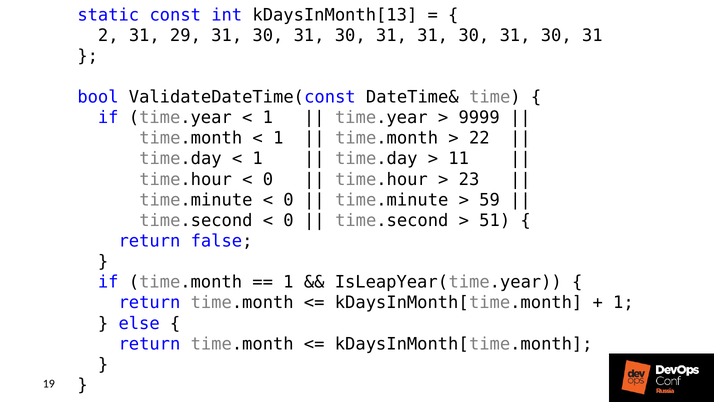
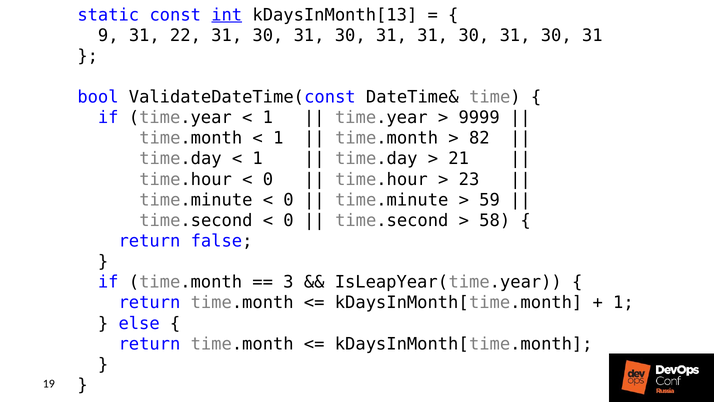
int underline: none -> present (227, 15)
2: 2 -> 9 (108, 35)
29: 29 -> 22 (185, 35)
22: 22 -> 82 (479, 138)
11: 11 -> 21 (459, 159)
51: 51 -> 58 (495, 220)
1: 1 -> 3 (288, 282)
